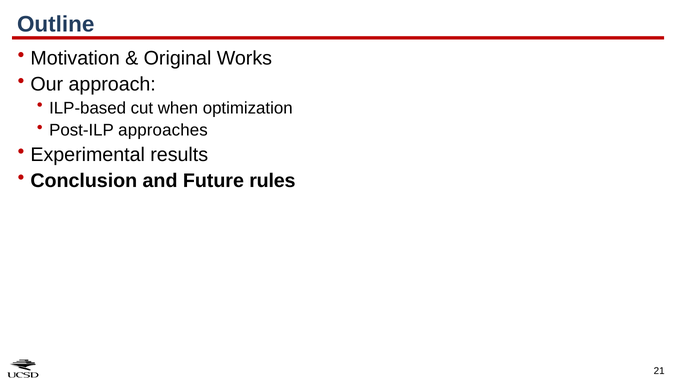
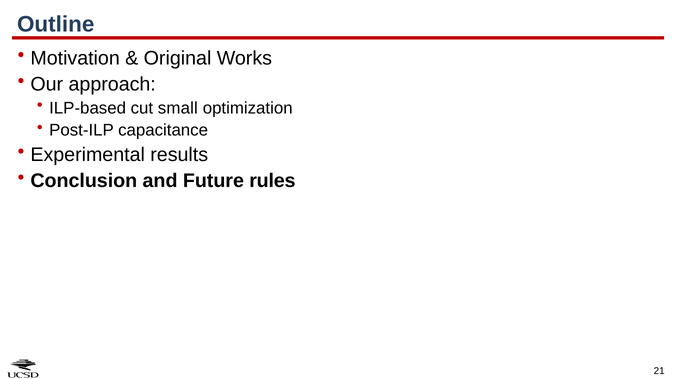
when: when -> small (178, 108)
approaches: approaches -> capacitance (163, 130)
